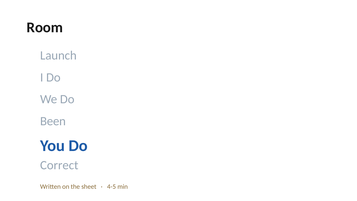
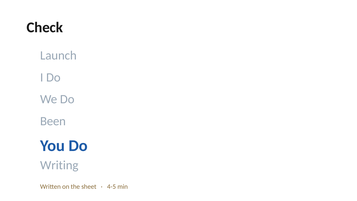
Room: Room -> Check (45, 27)
Correct: Correct -> Writing (59, 165)
